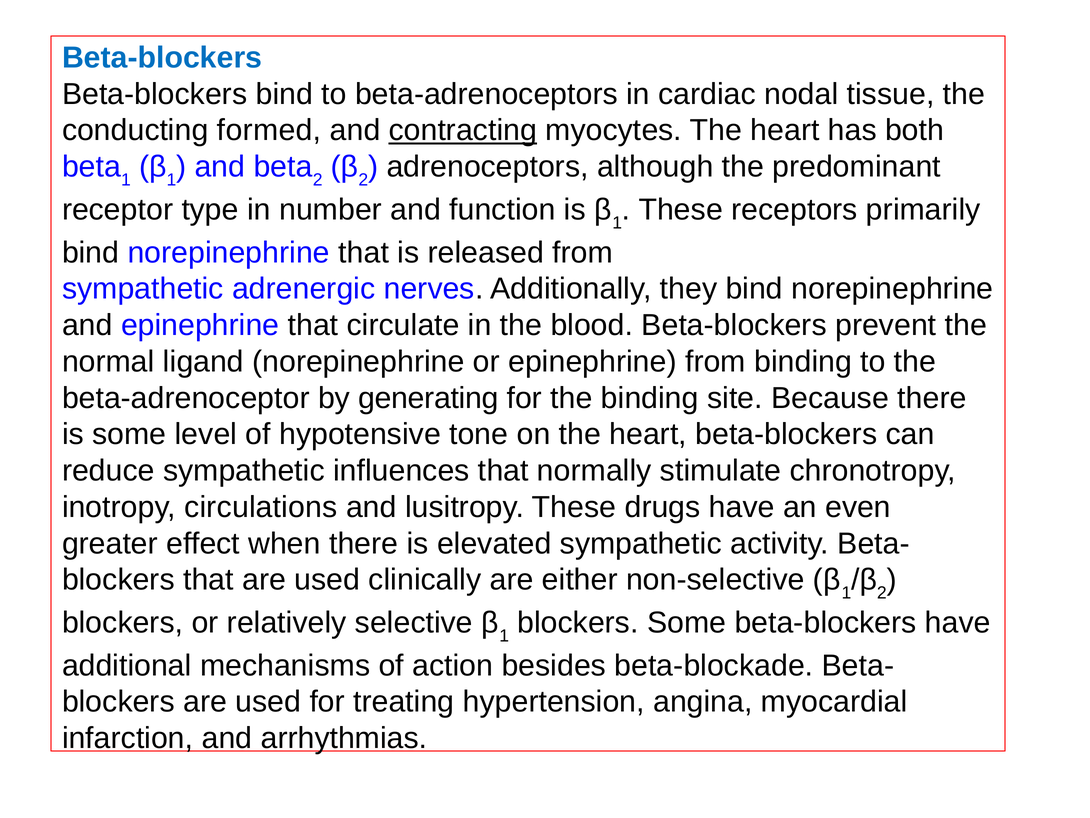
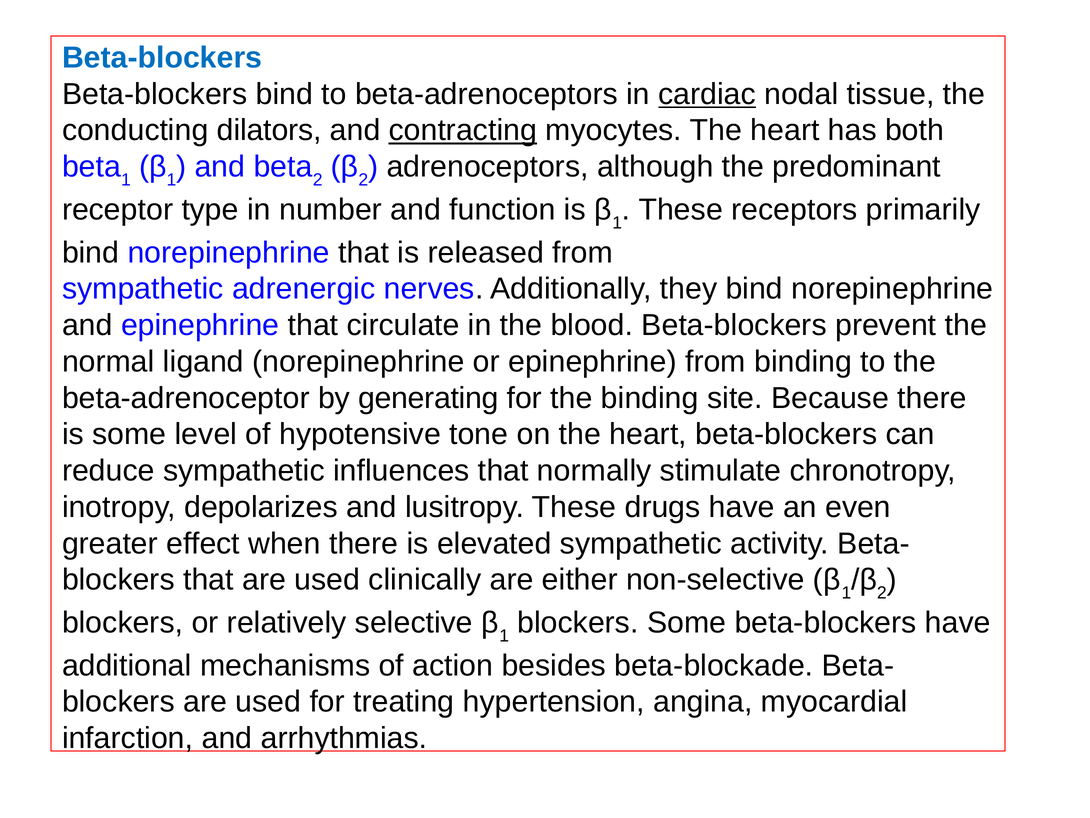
cardiac underline: none -> present (707, 94)
formed: formed -> dilators (269, 130)
circulations: circulations -> depolarizes (261, 507)
